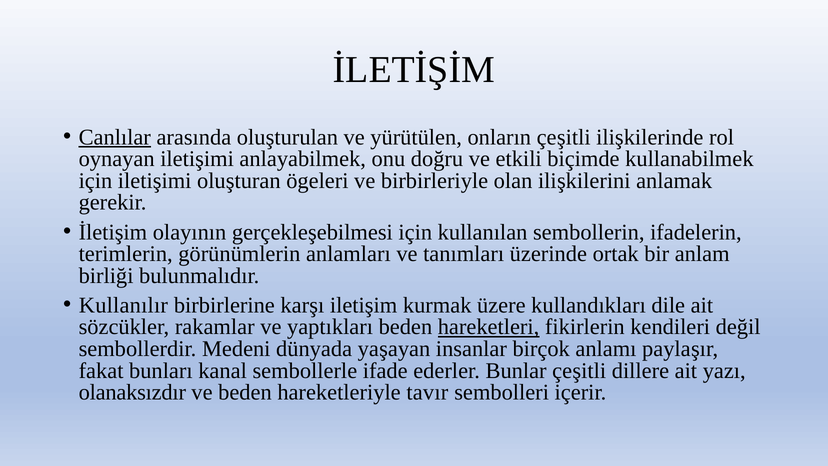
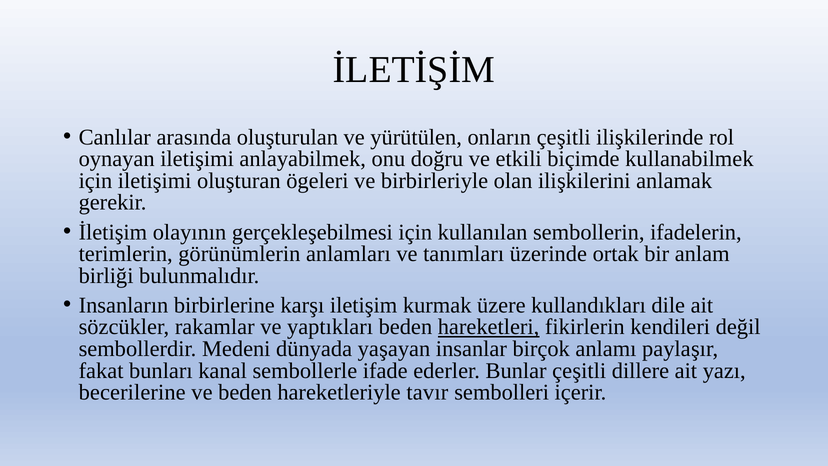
Canlılar underline: present -> none (115, 137)
Kullanılır: Kullanılır -> Insanların (123, 305)
olanaksızdır: olanaksızdır -> becerilerine (132, 392)
